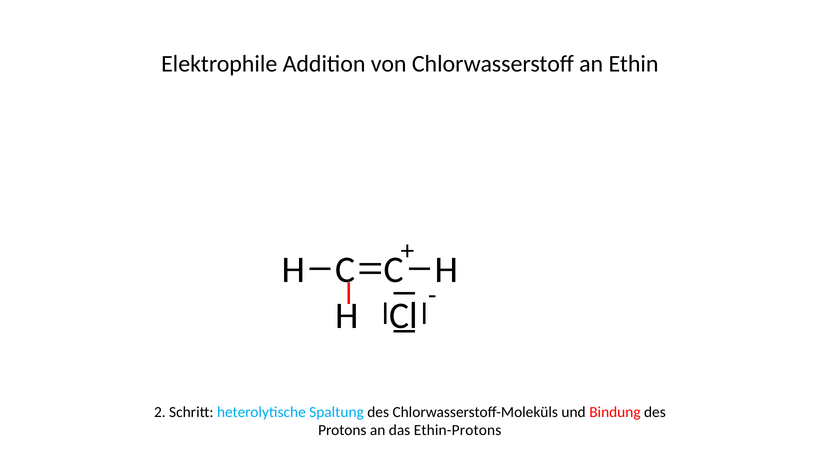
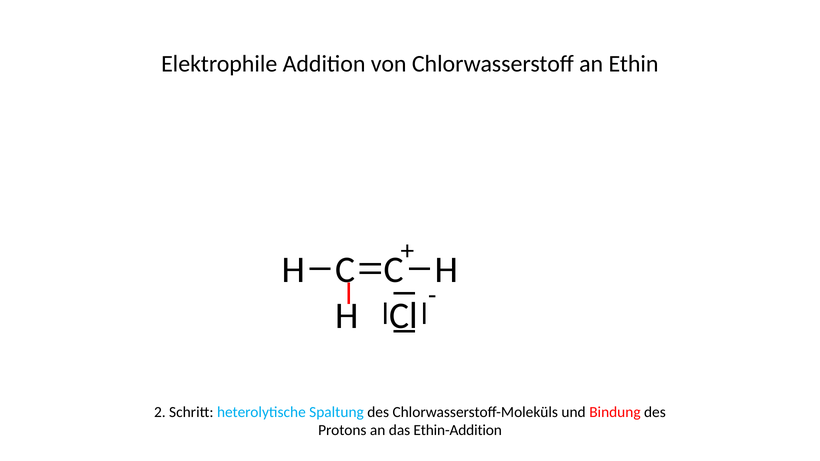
Ethin-Protons: Ethin-Protons -> Ethin-Addition (458, 431)
